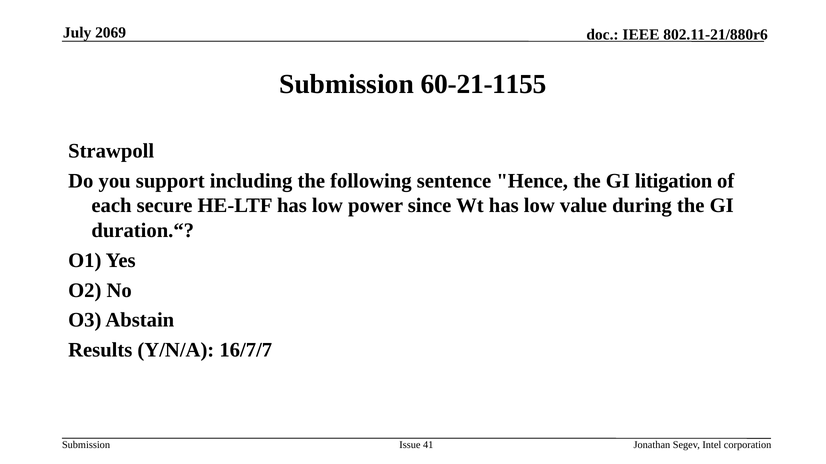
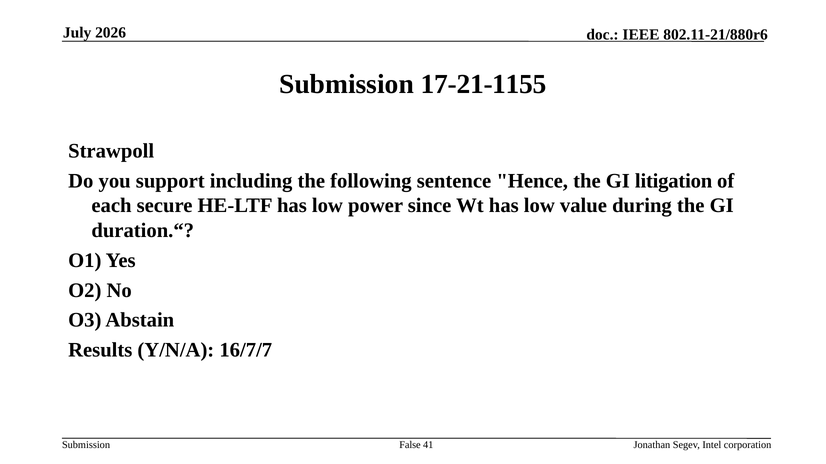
2069: 2069 -> 2026 (111, 33)
60-21-1155: 60-21-1155 -> 17-21-1155 (484, 84)
Issue: Issue -> False (410, 446)
